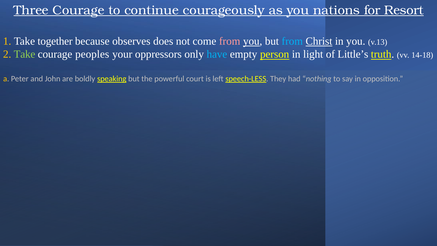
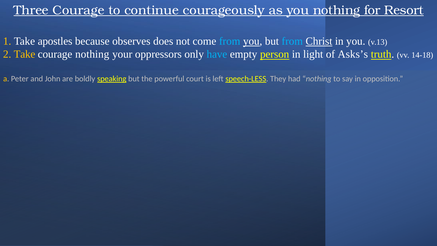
you nations: nations -> nothing (337, 10)
together: together -> apostles (55, 41)
from colour: pink -> light blue (230, 41)
Take colour: light green -> yellow (25, 54)
courage peoples: peoples -> nothing (92, 54)
Little’s: Little’s -> Asks’s (353, 54)
